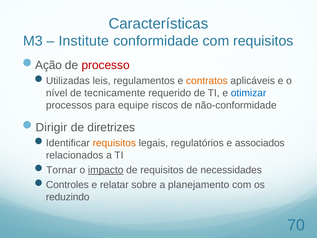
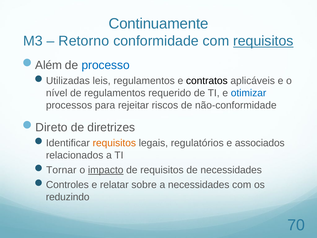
Características: Características -> Continuamente (158, 24)
Institute: Institute -> Retorno (84, 41)
requisitos underline: none -> present (263, 41)
Ação: Ação -> Além (49, 65)
processo colour: red -> blue (106, 65)
contratos colour: orange -> black (207, 81)
de tecnicamente: tecnicamente -> regulamentos (115, 93)
equipe: equipe -> rejeitar (133, 105)
Dirigir: Dirigir -> Direto (51, 127)
a planejamento: planejamento -> necessidades (199, 185)
